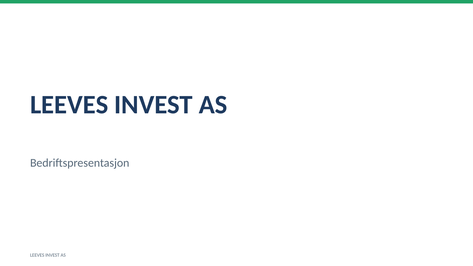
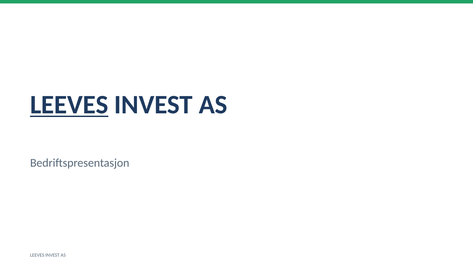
LEEVES underline: none -> present (69, 105)
